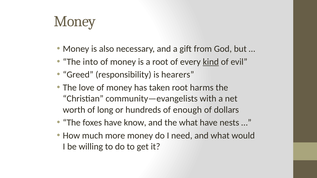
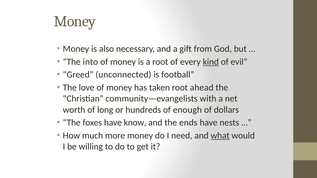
responsibility: responsibility -> unconnected (123, 75)
hearers: hearers -> football (178, 75)
harms: harms -> ahead (202, 88)
the what: what -> ends (188, 123)
what underline: none -> present (220, 136)
